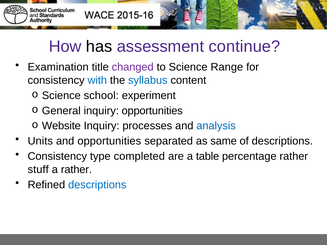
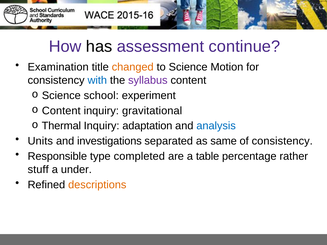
changed colour: purple -> orange (133, 67)
Range: Range -> Motion (227, 67)
syllabus colour: blue -> purple (148, 80)
General: General -> Content (61, 111)
inquiry opportunities: opportunities -> gravitational (152, 111)
Website: Website -> Thermal (61, 126)
processes: processes -> adaptation (147, 126)
and opportunities: opportunities -> investigations (109, 141)
of descriptions: descriptions -> consistency (282, 141)
Consistency: Consistency -> Responsible (57, 157)
a rather: rather -> under (76, 170)
descriptions colour: blue -> orange (97, 185)
